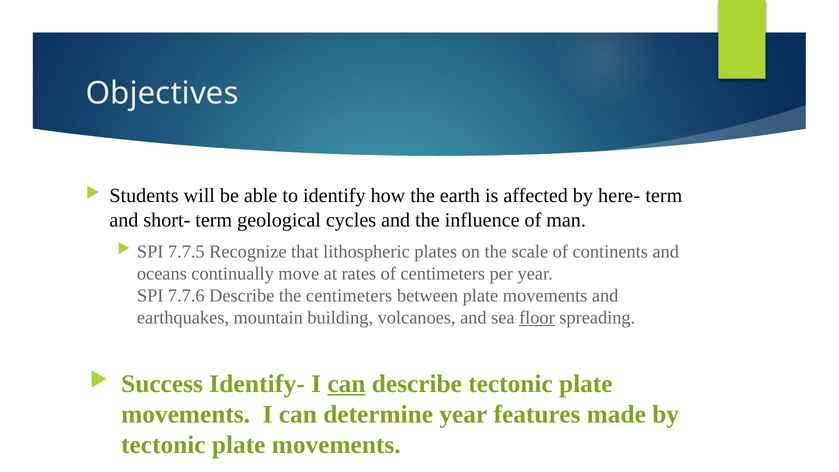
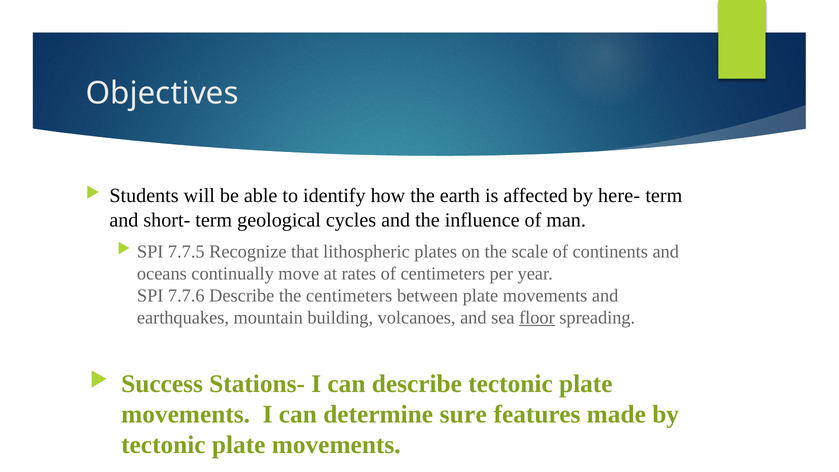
Identify-: Identify- -> Stations- (257, 384)
can underline: present -> none (346, 384)
determine year: year -> sure (463, 414)
